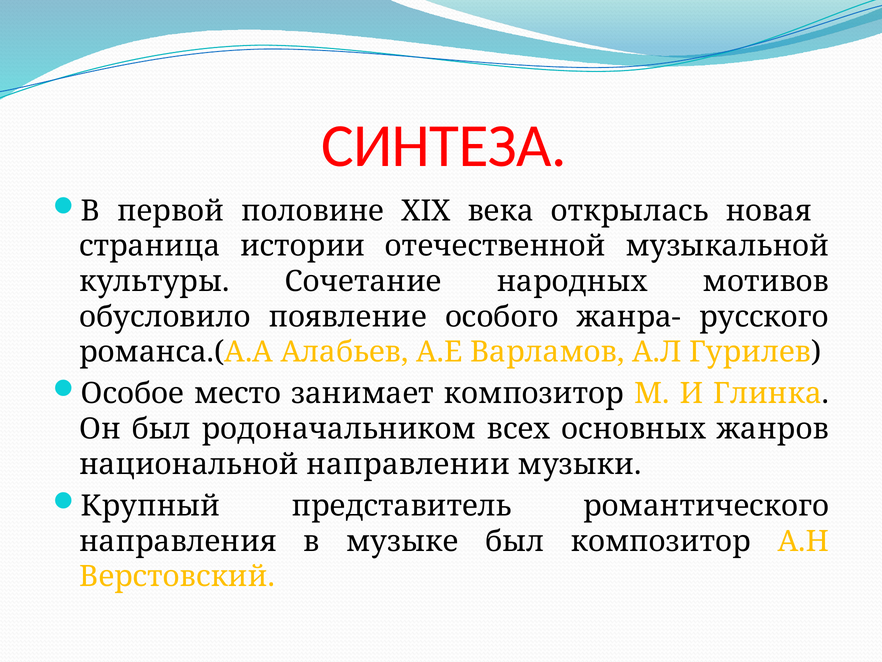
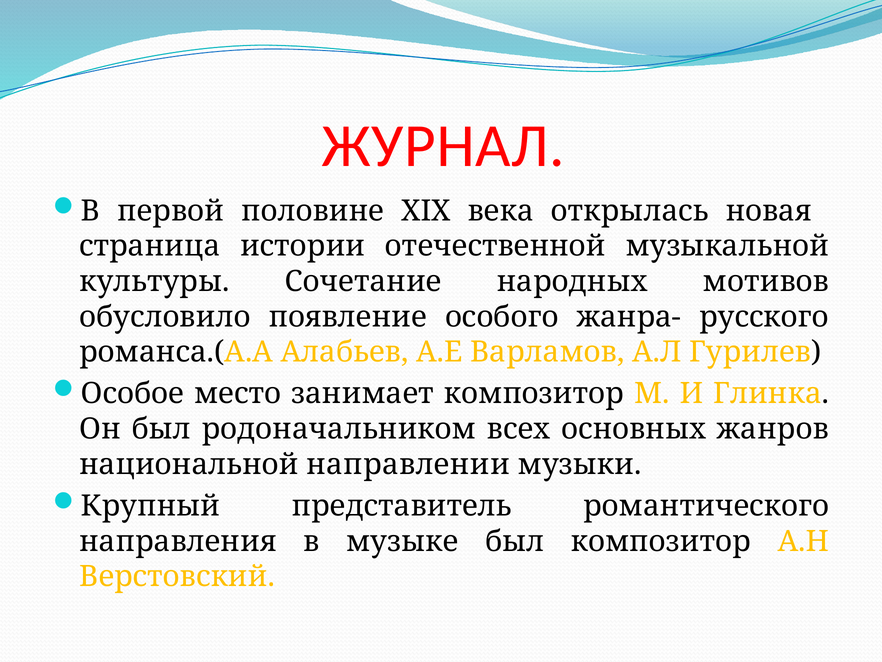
СИНТЕЗА: СИНТЕЗА -> ЖУРНАЛ (443, 146)
